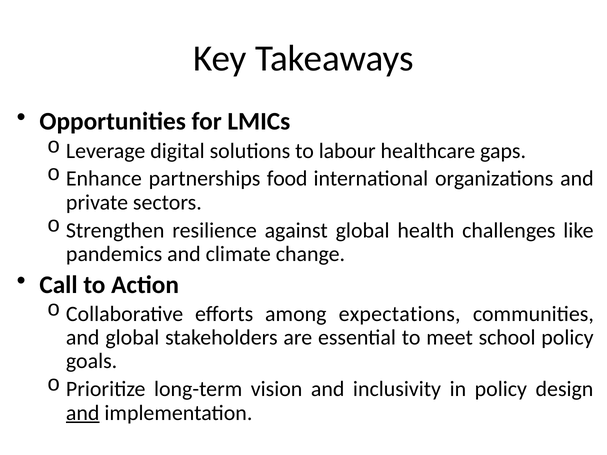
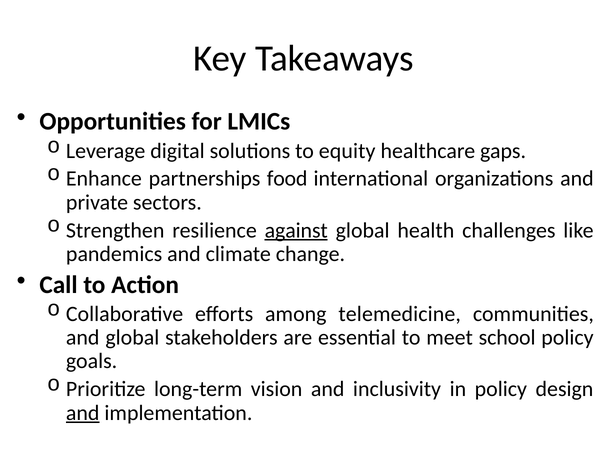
labour: labour -> equity (347, 151)
against underline: none -> present (296, 230)
expectations: expectations -> telemedicine (400, 314)
